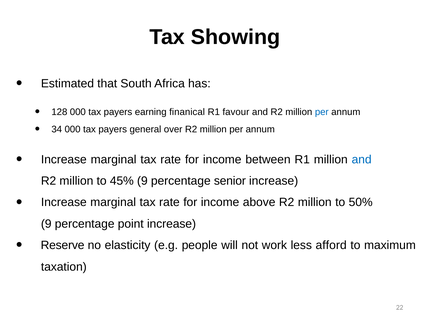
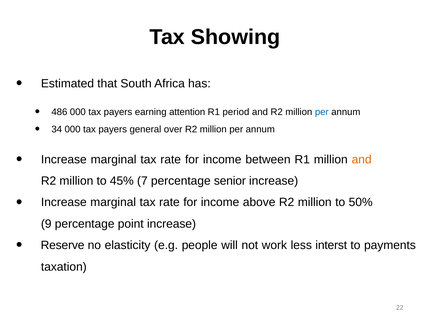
128: 128 -> 486 (59, 112)
finanical: finanical -> attention (187, 112)
favour: favour -> period (236, 112)
and colour: blue -> orange (362, 159)
45% 9: 9 -> 7 (142, 181)
afford: afford -> interst (331, 245)
maximum: maximum -> payments (390, 245)
